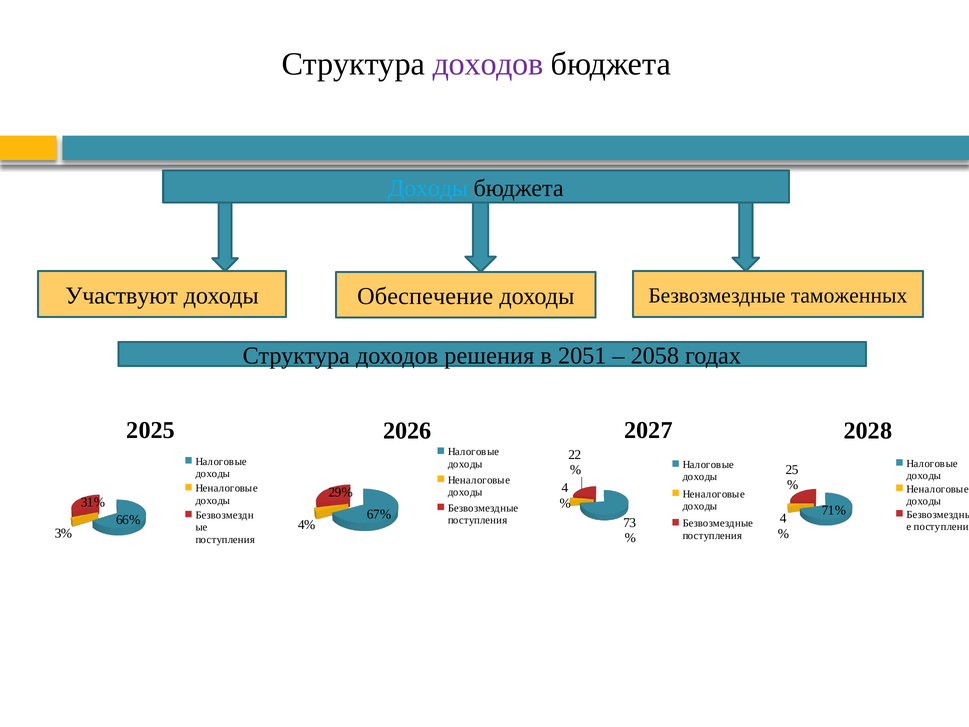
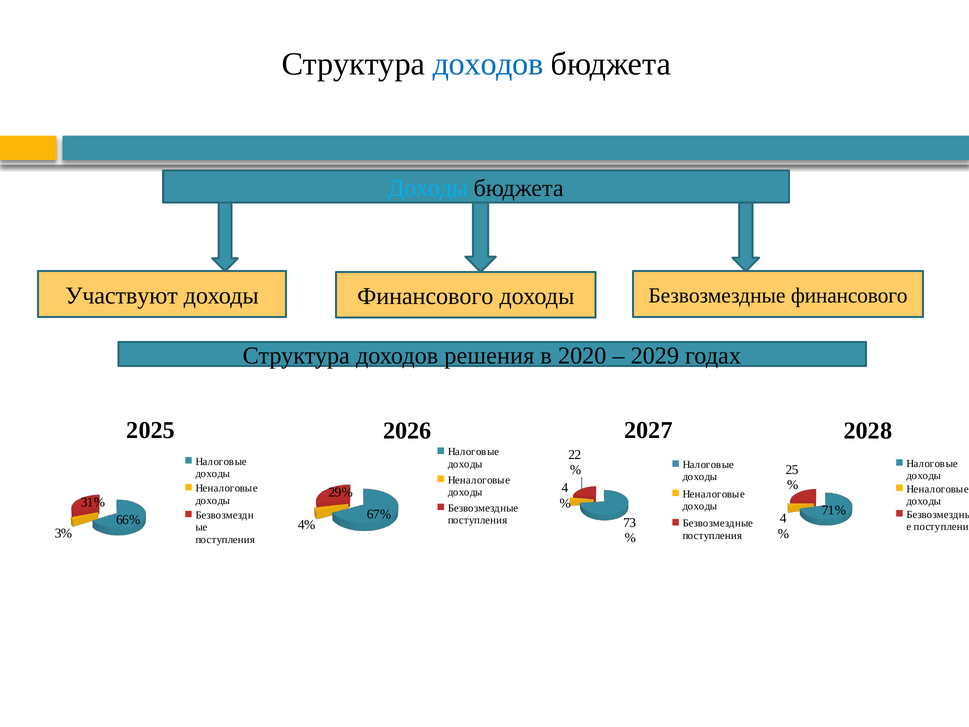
доходов colour: purple -> blue (488, 64)
доходы Обеспечение: Обеспечение -> Финансового (425, 296)
Безвозмездные таможенных: таможенных -> финансового (849, 295)
2051: 2051 -> 2020 (582, 356)
2058: 2058 -> 2029 (655, 356)
